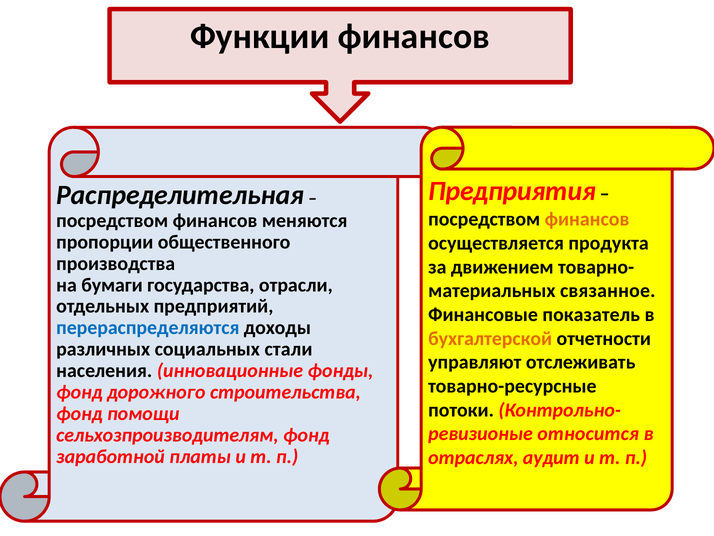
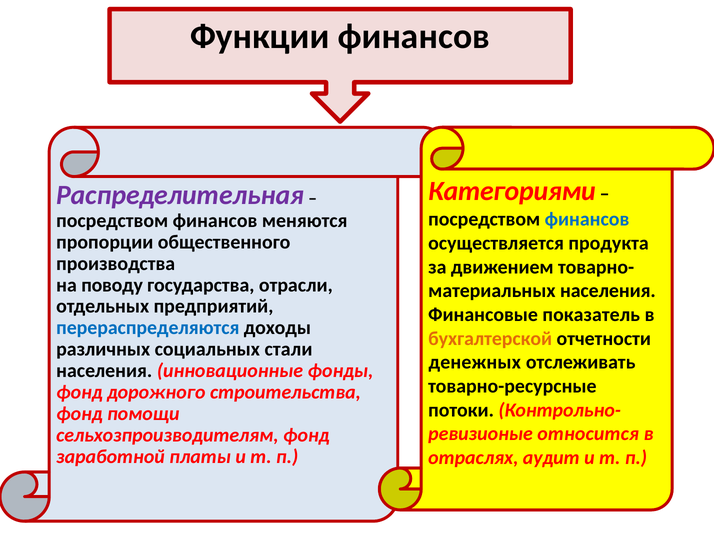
Предприятия: Предприятия -> Категориями (512, 191)
Распределительная colour: black -> purple (180, 195)
финансов colour: orange -> blue (587, 219)
бумаги: бумаги -> поводу (112, 285)
связанное: связанное -> населения (608, 291)
управляют: управляют -> денежных (475, 362)
